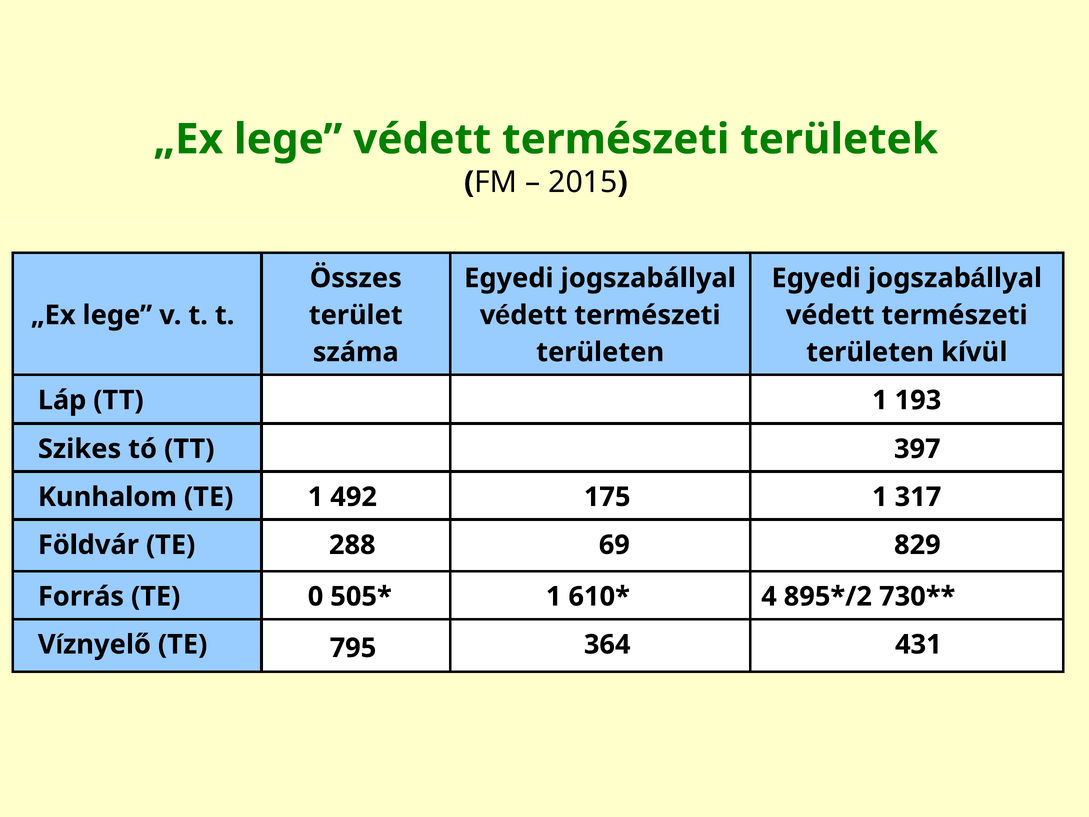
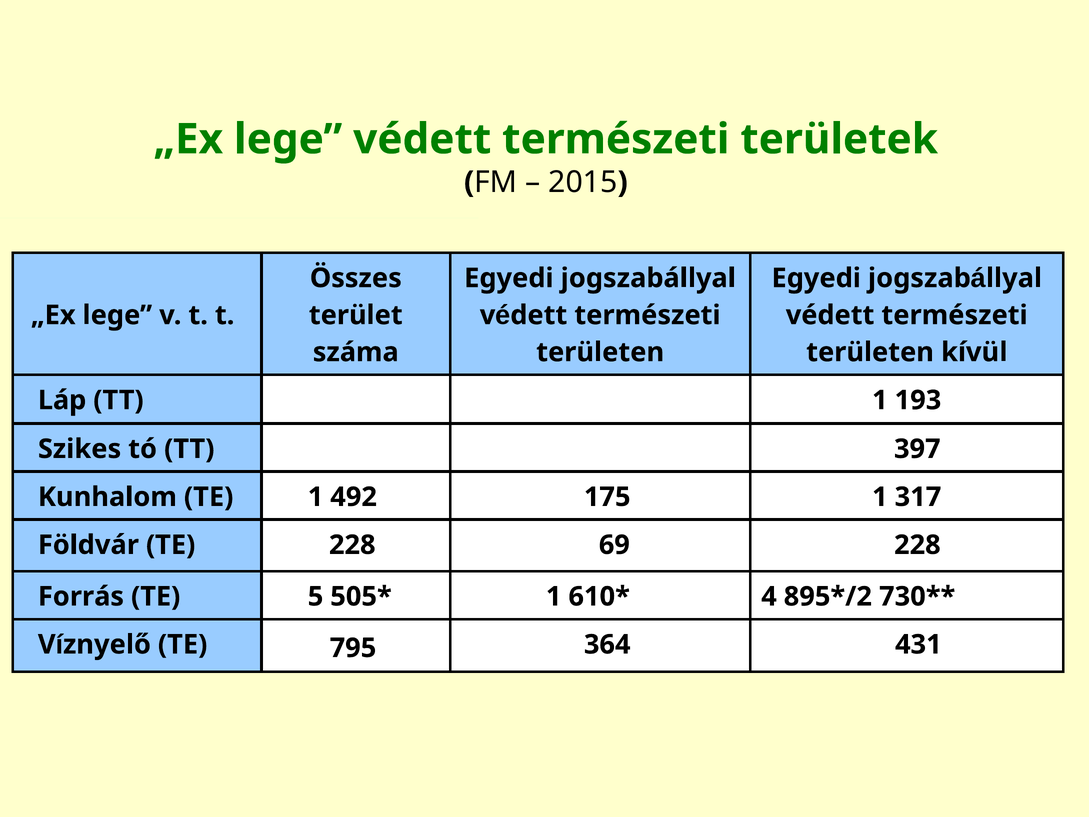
TE 288: 288 -> 228 (352, 545)
69 829: 829 -> 228 (917, 545)
0: 0 -> 5 (316, 596)
